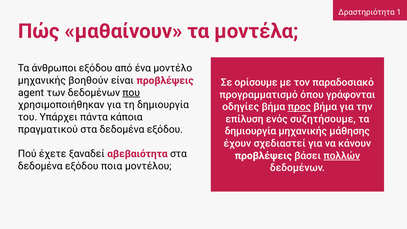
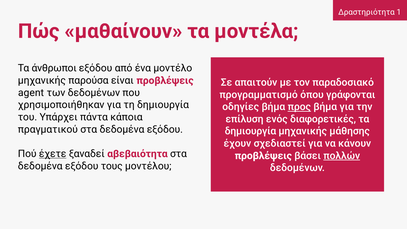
βοηθούν: βοηθούν -> παρούσα (88, 80)
ορίσουμε: ορίσουμε -> απαιτούν (256, 82)
που underline: present -> none (131, 93)
συζητήσουμε: συζητήσουμε -> διαφορετικές (323, 119)
έχετε underline: none -> present (53, 154)
ποια: ποια -> τους (112, 166)
